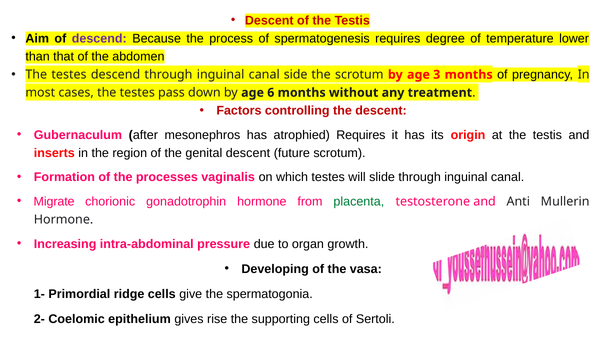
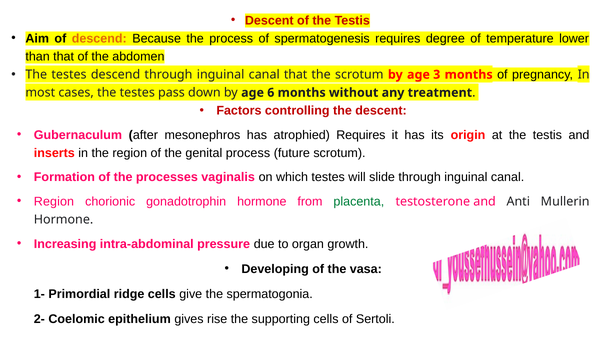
descend colour: purple -> orange (99, 38)
canal side: side -> that (296, 74)
genital descent: descent -> process (248, 153)
Migrate: Migrate -> Region (54, 201)
